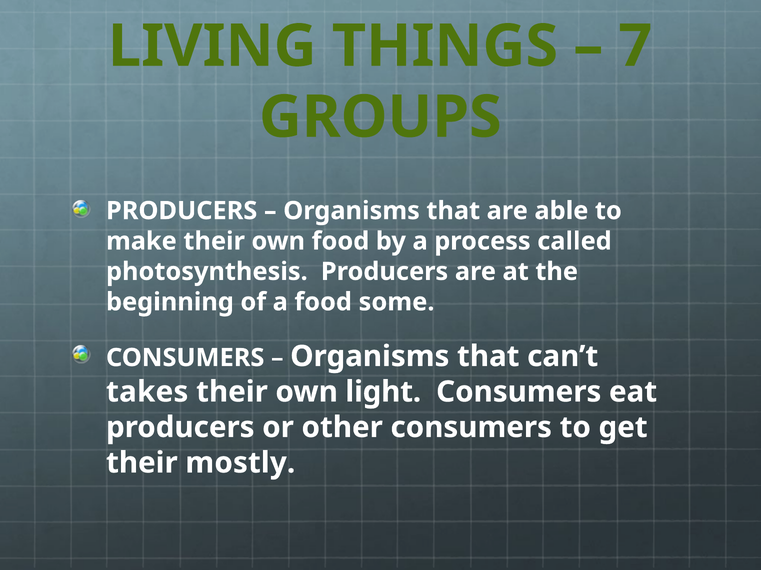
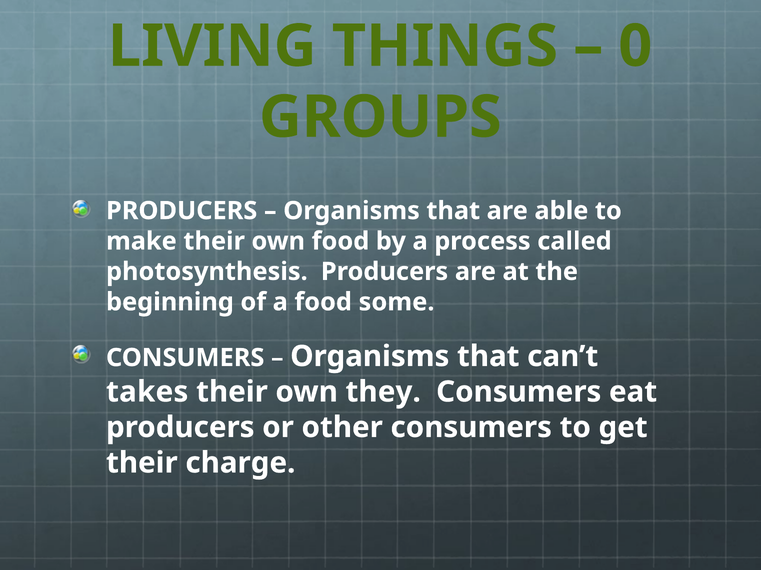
7: 7 -> 0 (635, 46)
light: light -> they (383, 392)
mostly: mostly -> charge (240, 463)
